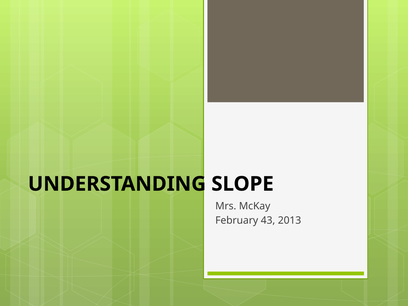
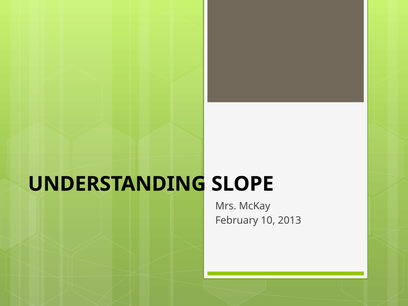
43: 43 -> 10 (268, 220)
